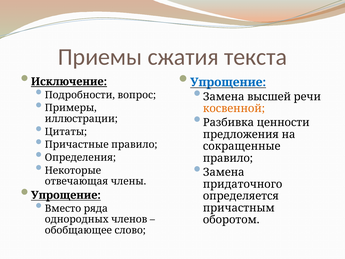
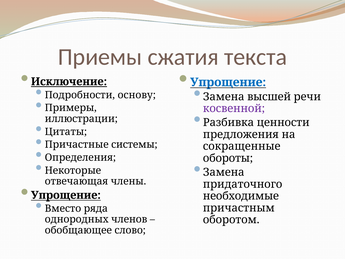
вопрос: вопрос -> основу (137, 95)
косвенной colour: orange -> purple (234, 108)
Причастные правило: правило -> системы (134, 145)
правило: правило -> обороты (228, 158)
определяется: определяется -> необходимые (241, 196)
